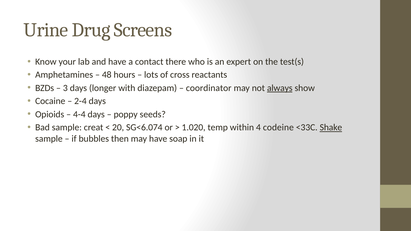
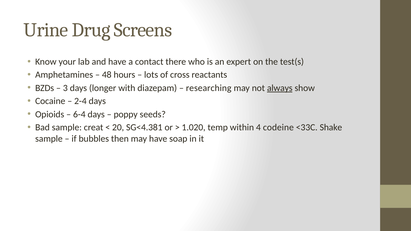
coordinator: coordinator -> researching (209, 88)
4-4: 4-4 -> 6-4 (79, 114)
SG<6.074: SG<6.074 -> SG<4.381 (144, 128)
Shake underline: present -> none (331, 128)
